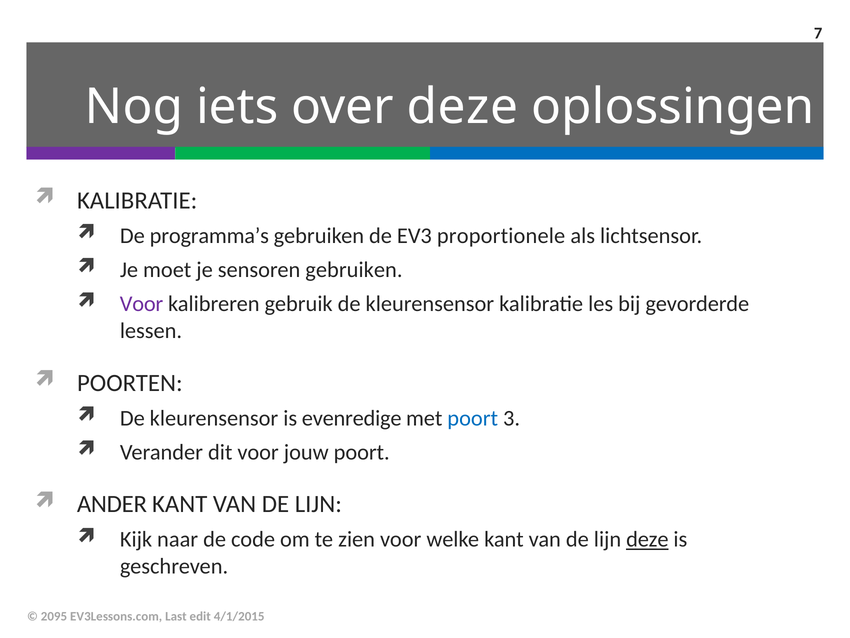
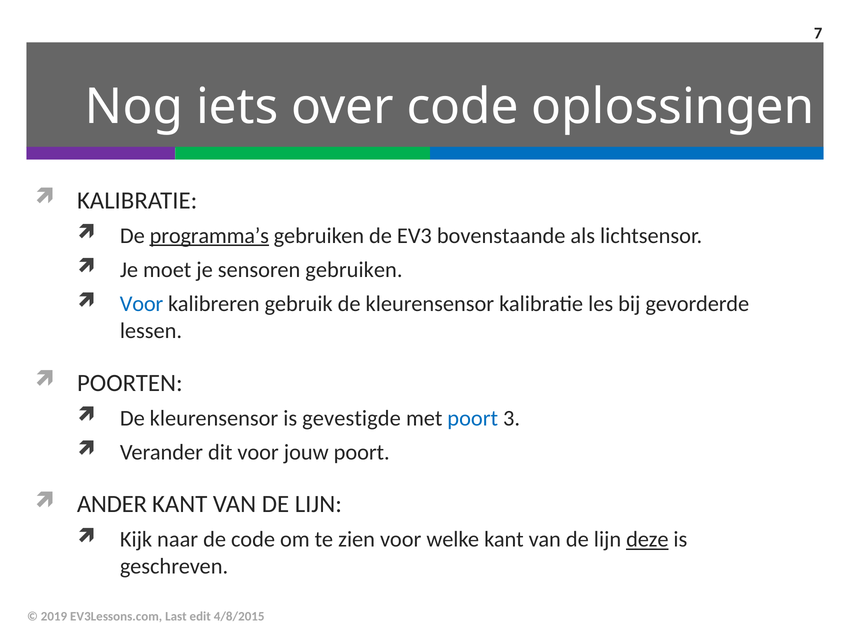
over deze: deze -> code (463, 107)
programma’s underline: none -> present (209, 235)
proportionele: proportionele -> bovenstaande (501, 235)
Voor colour: purple -> blue (142, 303)
evenredige: evenredige -> gevestigde (352, 418)
2095: 2095 -> 2019 (54, 616)
4/1/2015: 4/1/2015 -> 4/8/2015 (239, 616)
